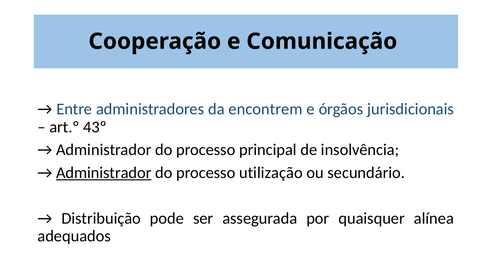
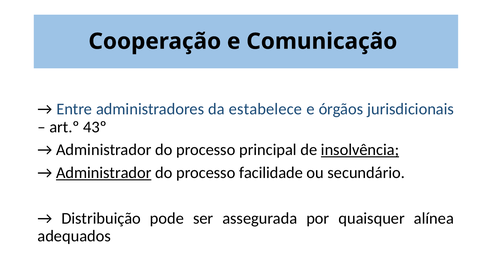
encontrem: encontrem -> estabelece (265, 109)
insolvência underline: none -> present (360, 150)
utilização: utilização -> facilidade (271, 173)
